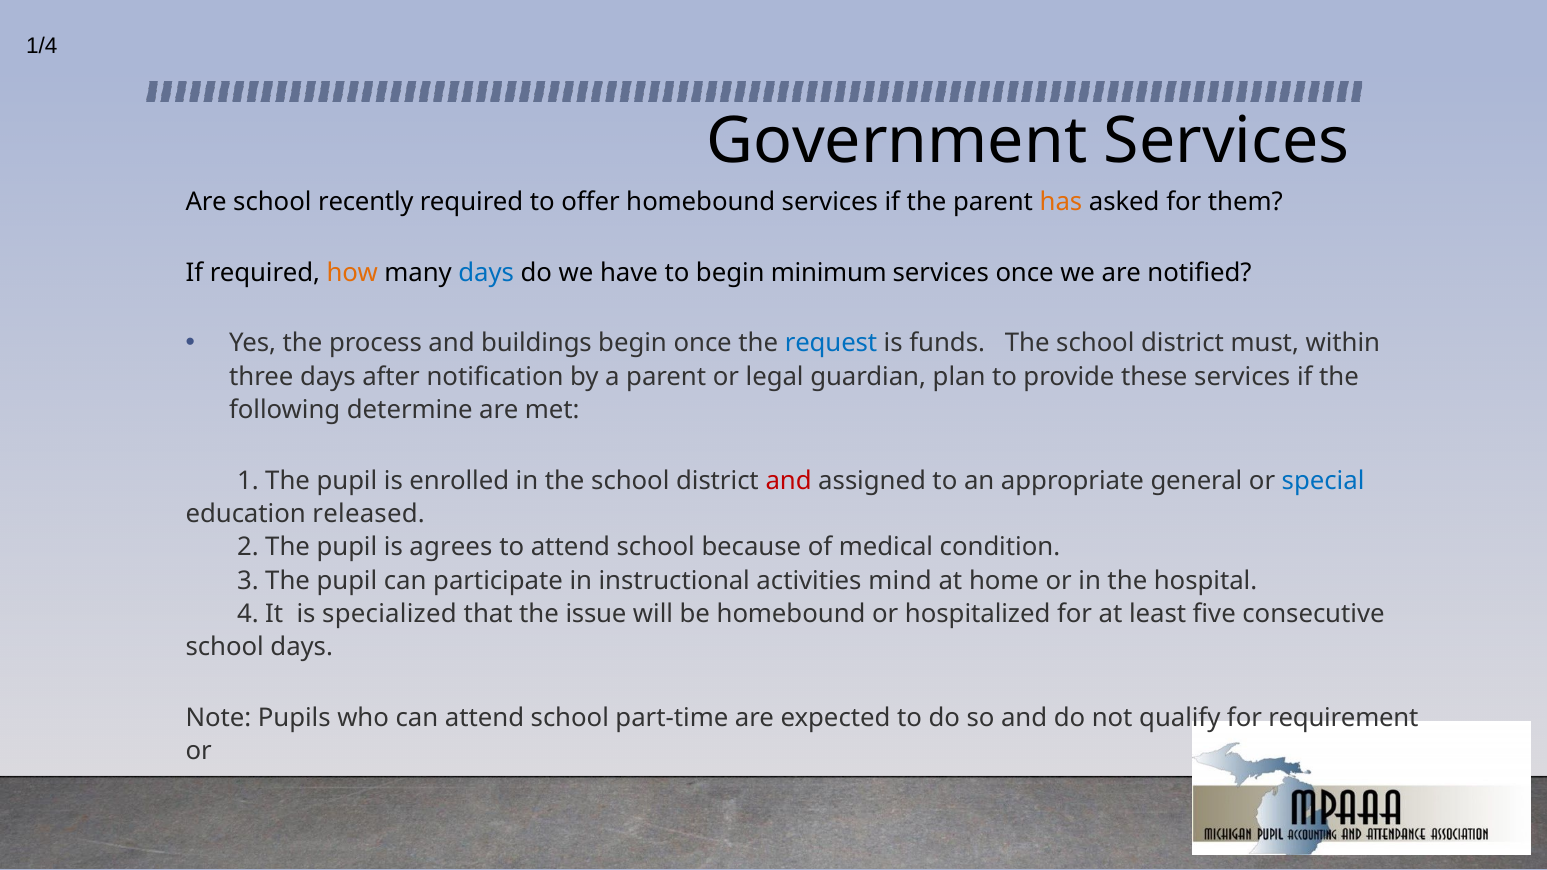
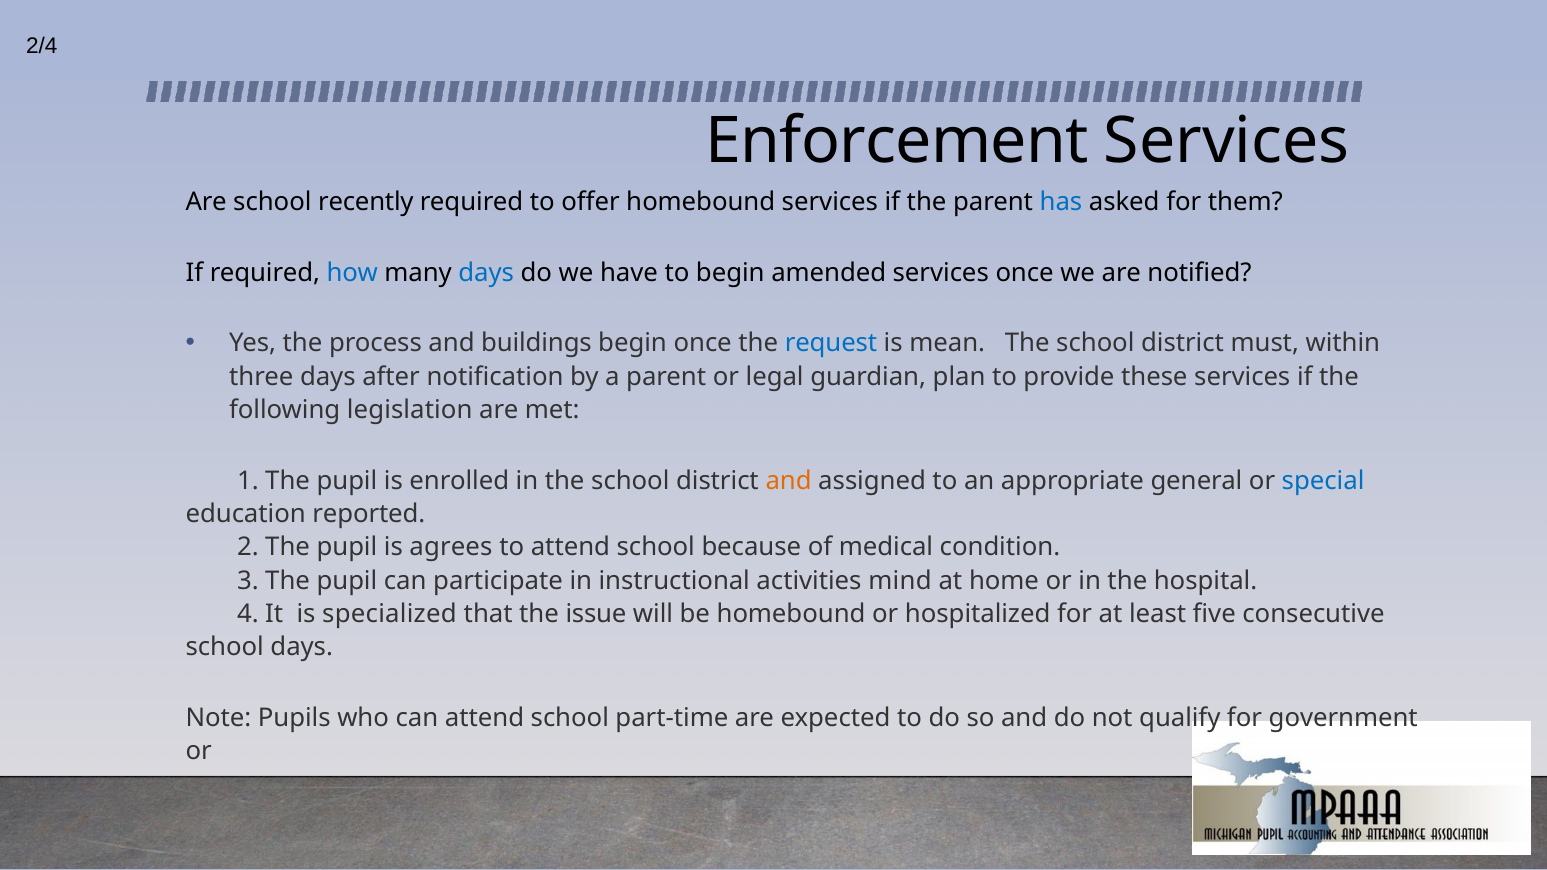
1/4: 1/4 -> 2/4 (42, 46)
Government: Government -> Enforcement (897, 142)
has colour: orange -> blue (1061, 202)
how colour: orange -> blue (352, 273)
minimum: minimum -> amended (829, 273)
funds: funds -> mean (947, 343)
determine: determine -> legislation (410, 410)
and colour: red -> orange (789, 481)
released: released -> reported (369, 514)
requirement: requirement -> government (1343, 718)
